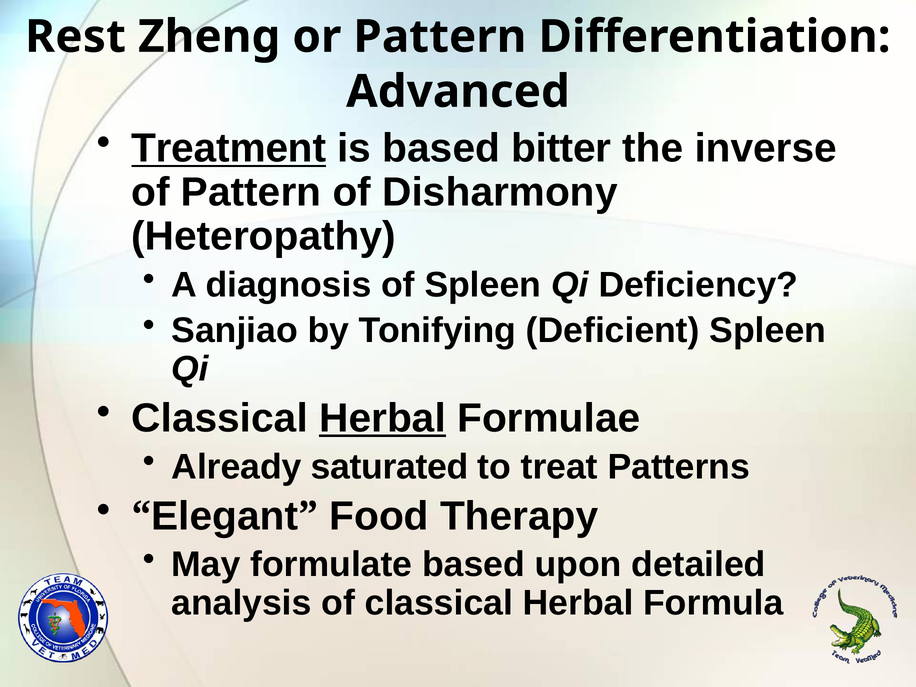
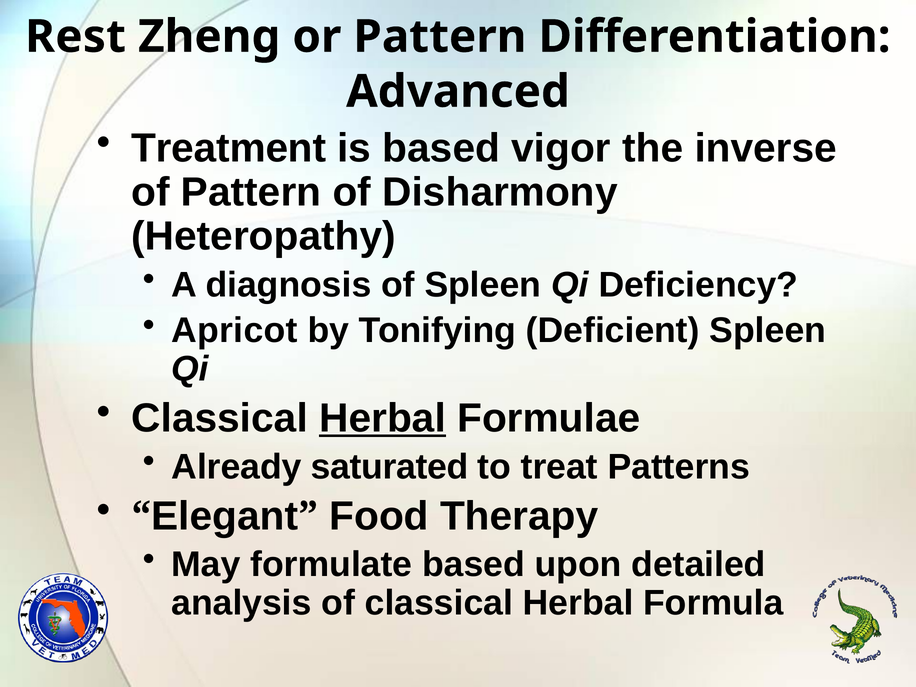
Treatment underline: present -> none (229, 148)
bitter: bitter -> vigor (561, 148)
Sanjiao: Sanjiao -> Apricot (234, 331)
